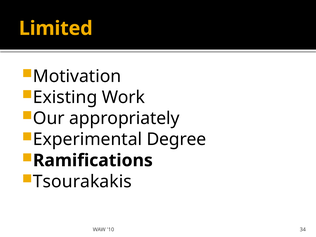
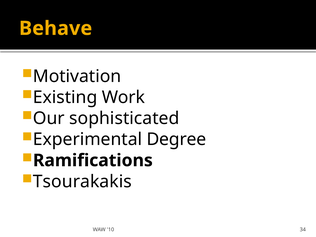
Limited: Limited -> Behave (56, 28)
appropriately: appropriately -> sophisticated (124, 118)
